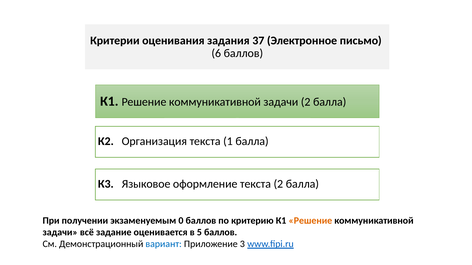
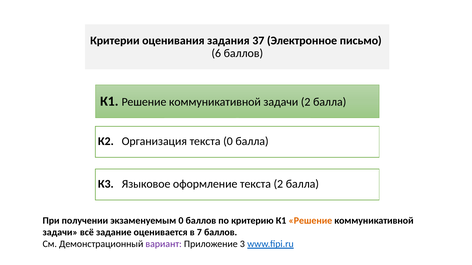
текста 1: 1 -> 0 (228, 142)
5: 5 -> 7 (199, 233)
вариант colour: blue -> purple (164, 245)
